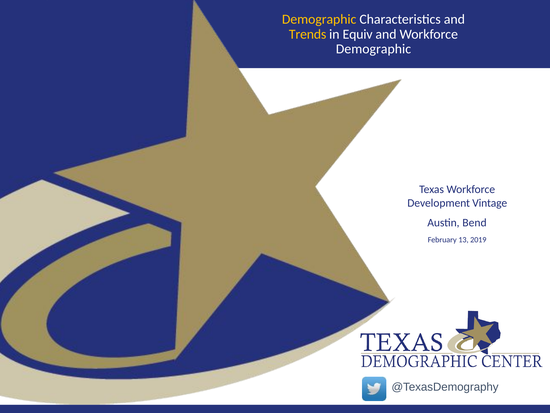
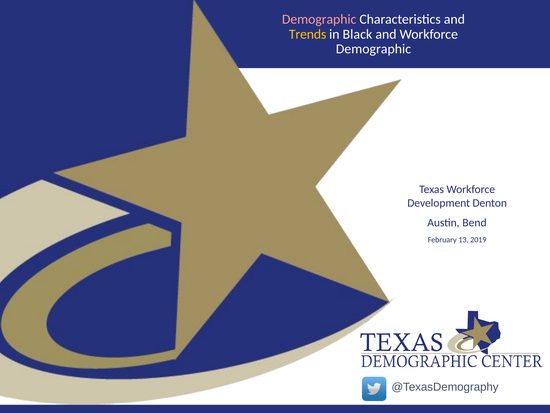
Demographic colour: yellow -> pink (319, 19)
Equiv: Equiv -> Black (357, 34)
Vintage: Vintage -> Denton (490, 203)
